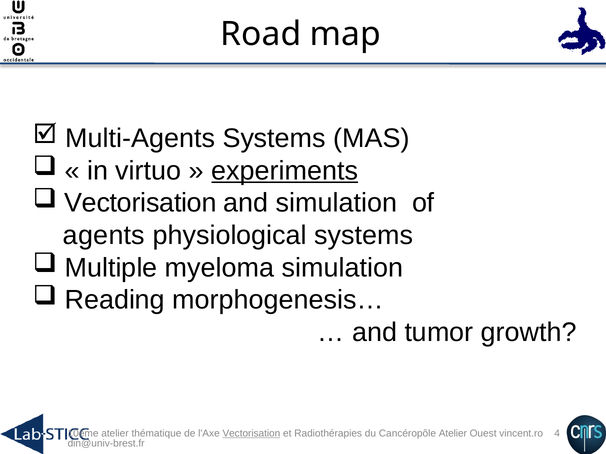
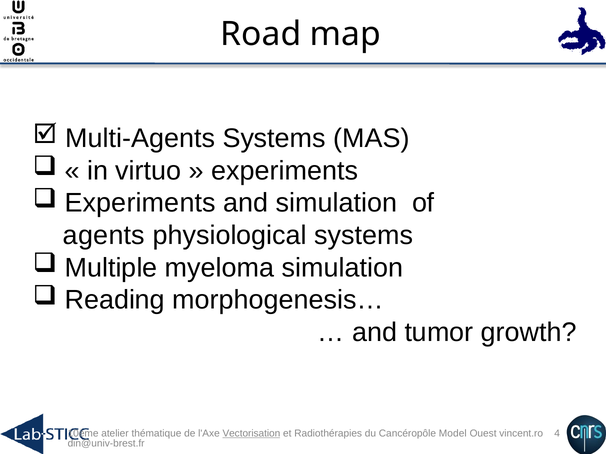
experiments underline: present -> none (285, 171)
Vectorisation: Vectorisation -> Experiments (140, 203)
Cancéropôle Atelier: Atelier -> Model (453, 434)
